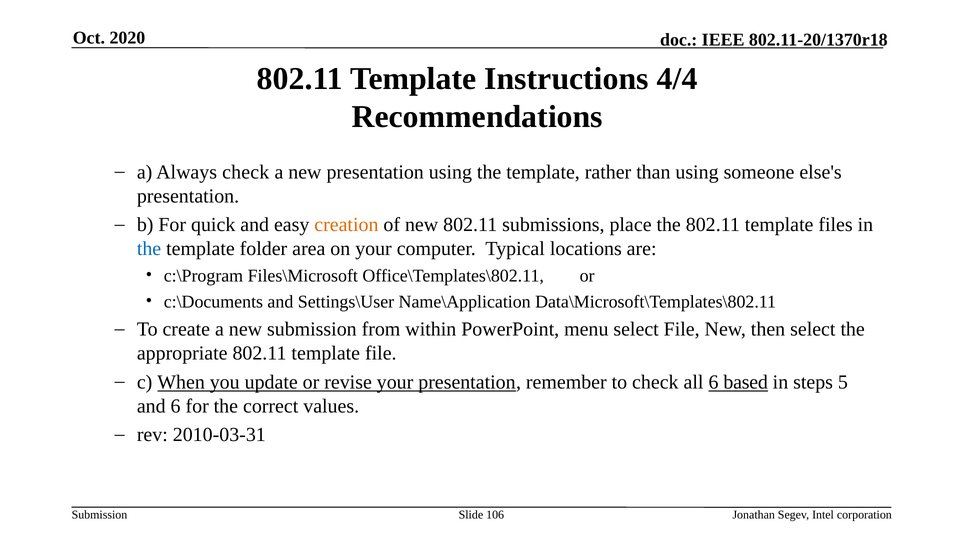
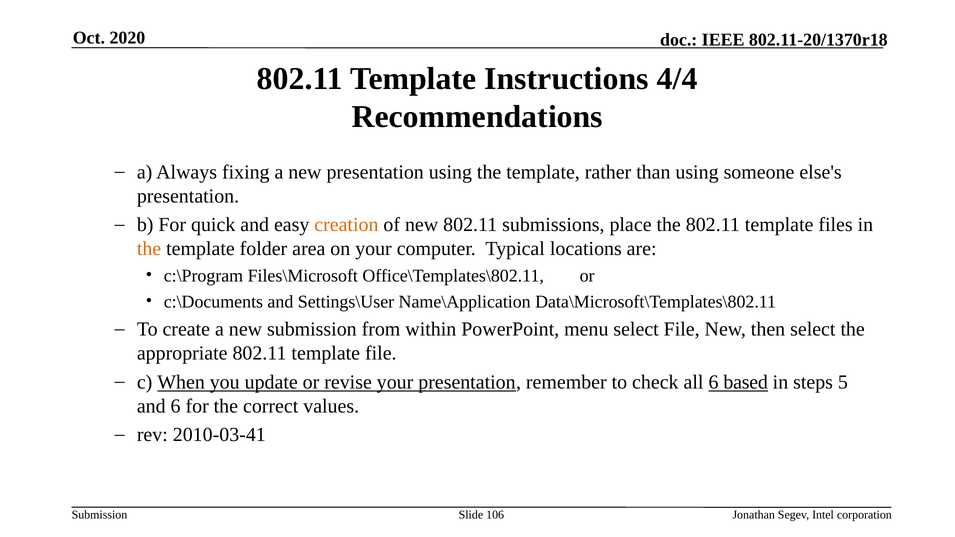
Always check: check -> fixing (246, 172)
the colour: blue -> orange (149, 249)
2010-03-31: 2010-03-31 -> 2010-03-41 (219, 435)
